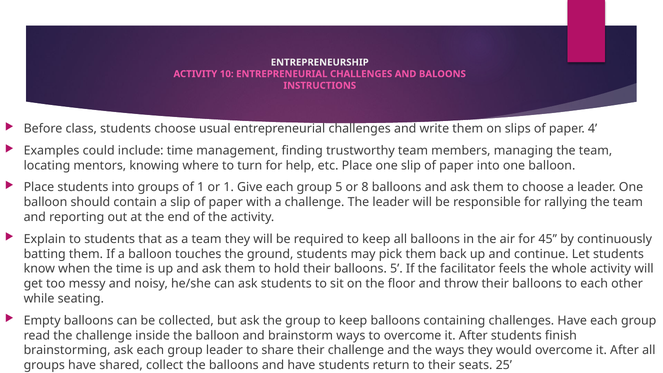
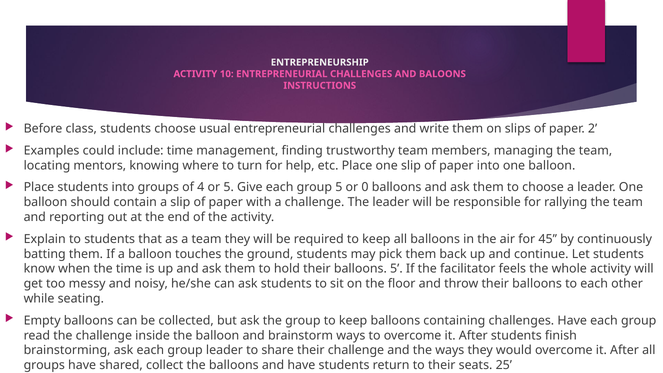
4: 4 -> 2 (593, 129)
of 1: 1 -> 4 (201, 187)
or 1: 1 -> 5 (229, 187)
8: 8 -> 0 (365, 187)
